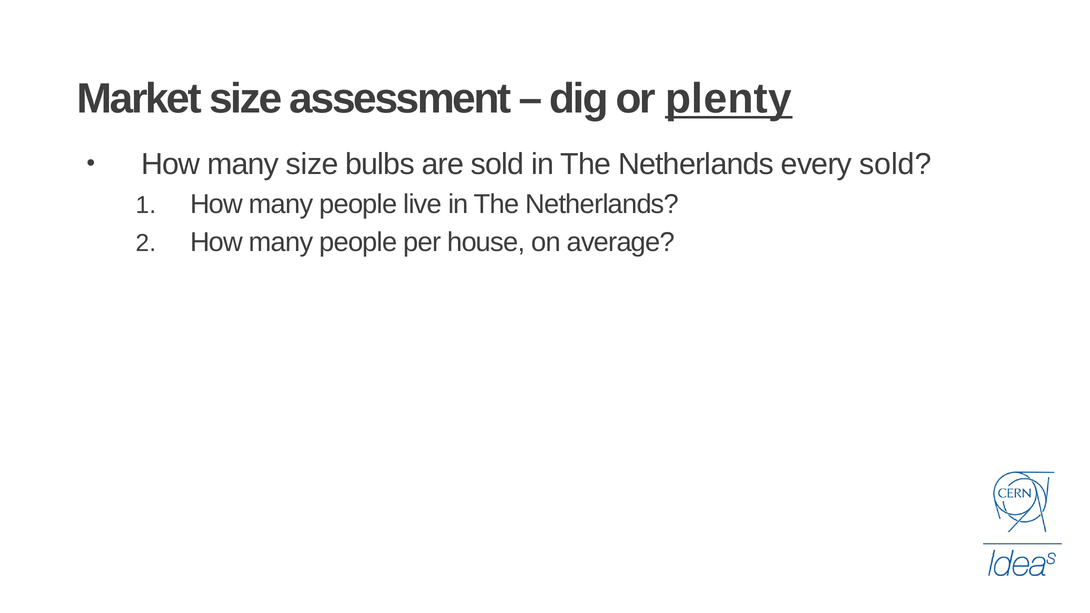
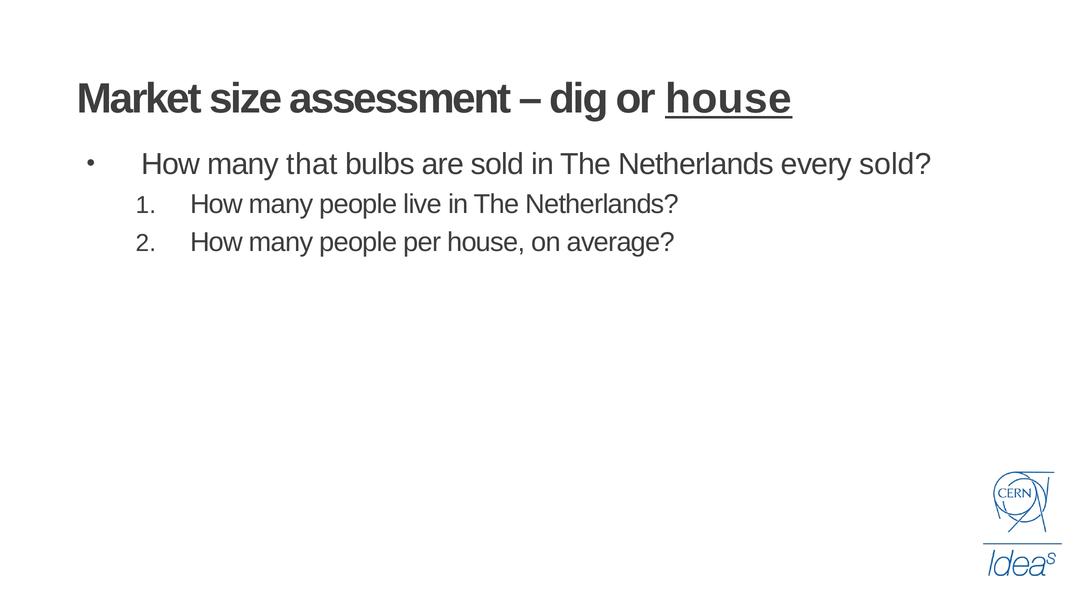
or plenty: plenty -> house (729, 99)
many size: size -> that (312, 165)
